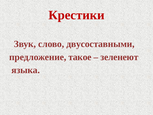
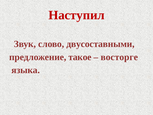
Крестики: Крестики -> Наступил (77, 15)
зеленеют: зеленеют -> восторге (119, 57)
